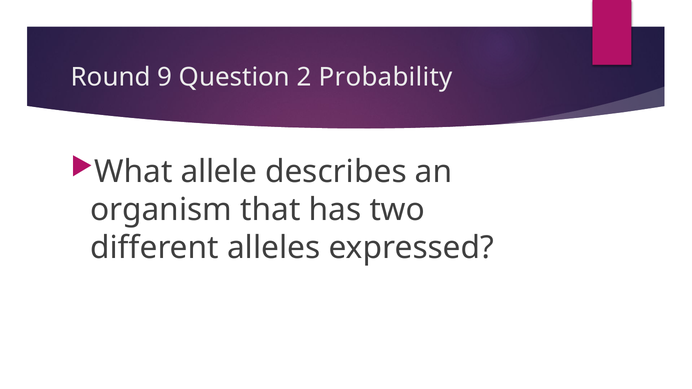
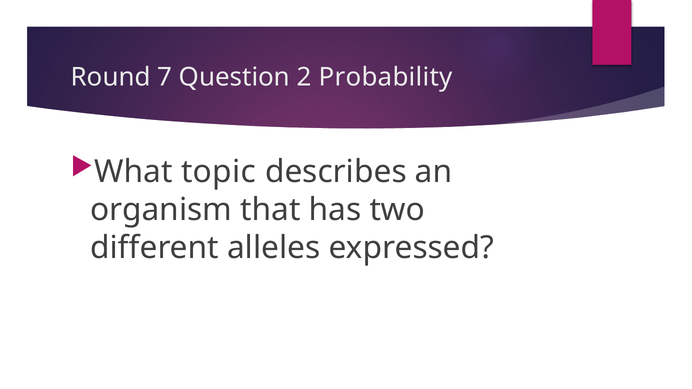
9: 9 -> 7 (165, 77)
allele: allele -> topic (219, 172)
